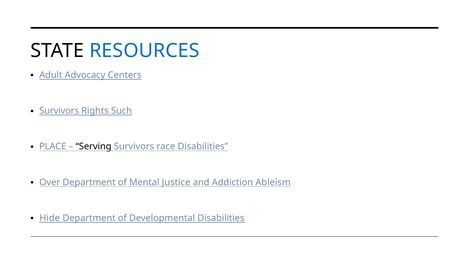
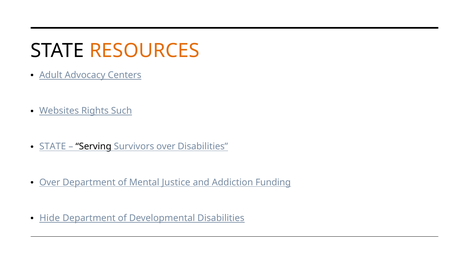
RESOURCES colour: blue -> orange (145, 51)
Survivors: Survivors -> Websites (59, 111)
PLACE: PLACE -> STATE (53, 146)
Survivors race: race -> over (166, 146)
Ableism: Ableism -> Funding (273, 182)
